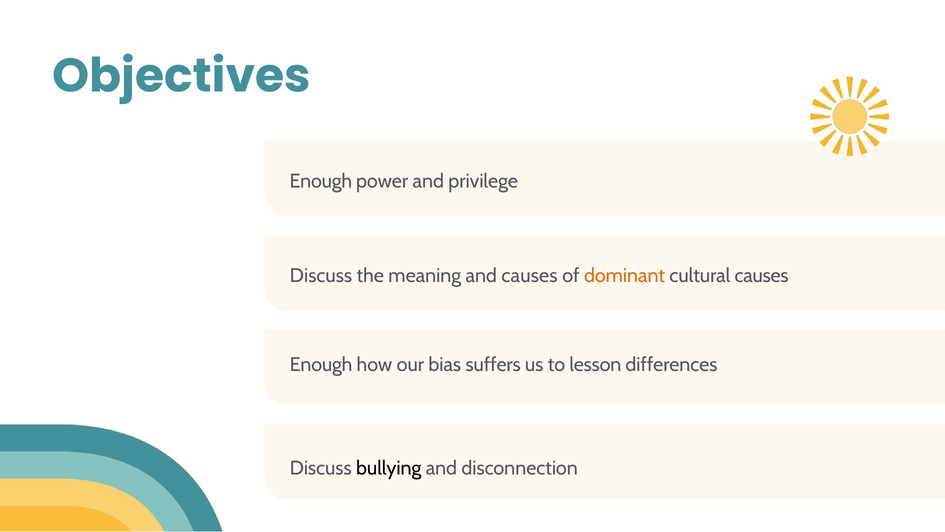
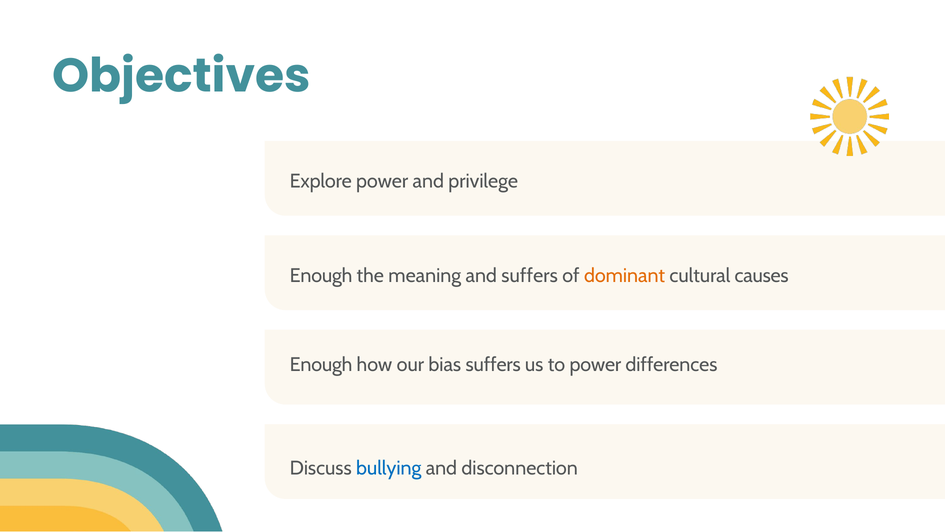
Enough: Enough -> Explore (321, 181)
Discuss: Discuss -> Enough (321, 276)
and causes: causes -> suffers (530, 276)
to lesson: lesson -> power (595, 365)
bullying colour: black -> blue (389, 468)
